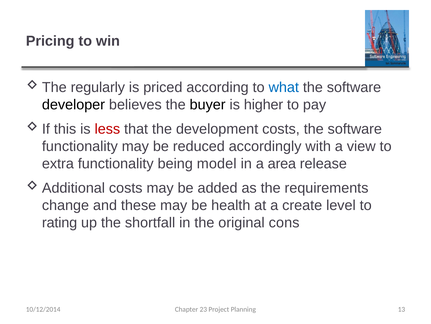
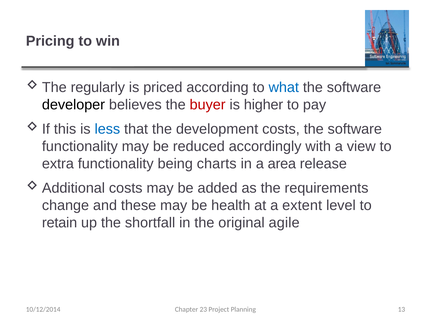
buyer colour: black -> red (208, 104)
less colour: red -> blue (107, 129)
model: model -> charts (217, 163)
create: create -> extent (302, 205)
rating: rating -> retain (60, 222)
cons: cons -> agile (284, 222)
